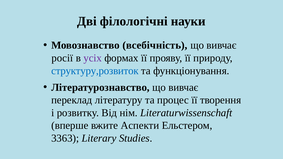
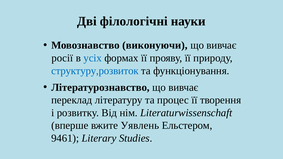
всебічність: всебічність -> виконуючи (155, 45)
усіх colour: purple -> blue (93, 58)
Аспекти: Аспекти -> Уявлень (140, 126)
3363: 3363 -> 9461 (65, 138)
